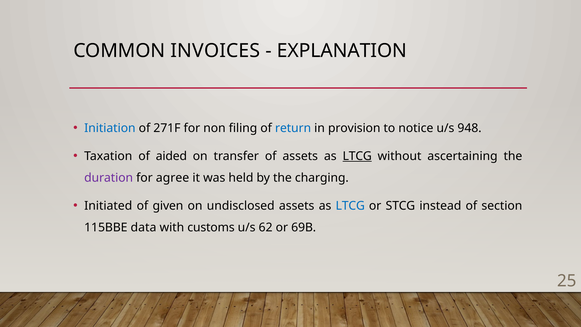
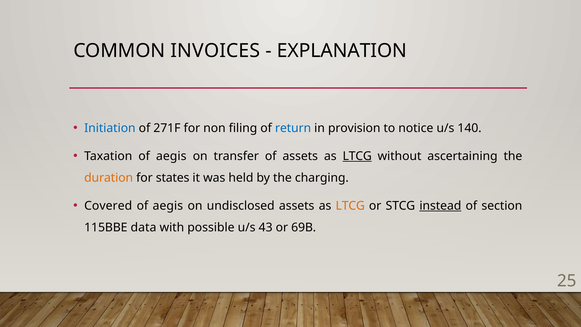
948: 948 -> 140 (470, 128)
Taxation of aided: aided -> aegis (171, 156)
duration colour: purple -> orange (109, 178)
agree: agree -> states (173, 178)
Initiated: Initiated -> Covered (108, 206)
given: given -> aegis (168, 206)
LTCG colour: blue -> orange (350, 206)
instead underline: none -> present (440, 206)
customs: customs -> possible (211, 227)
62: 62 -> 43 (266, 227)
